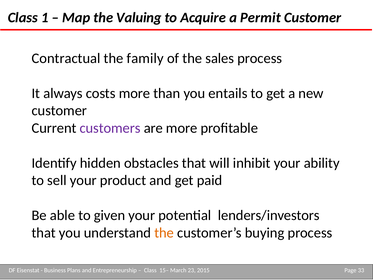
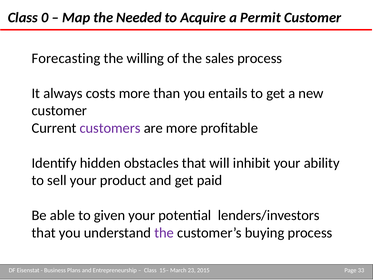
1: 1 -> 0 (45, 17)
Valuing: Valuing -> Needed (139, 17)
Contractual: Contractual -> Forecasting (66, 58)
family: family -> willing (145, 58)
the colour: orange -> purple (164, 233)
